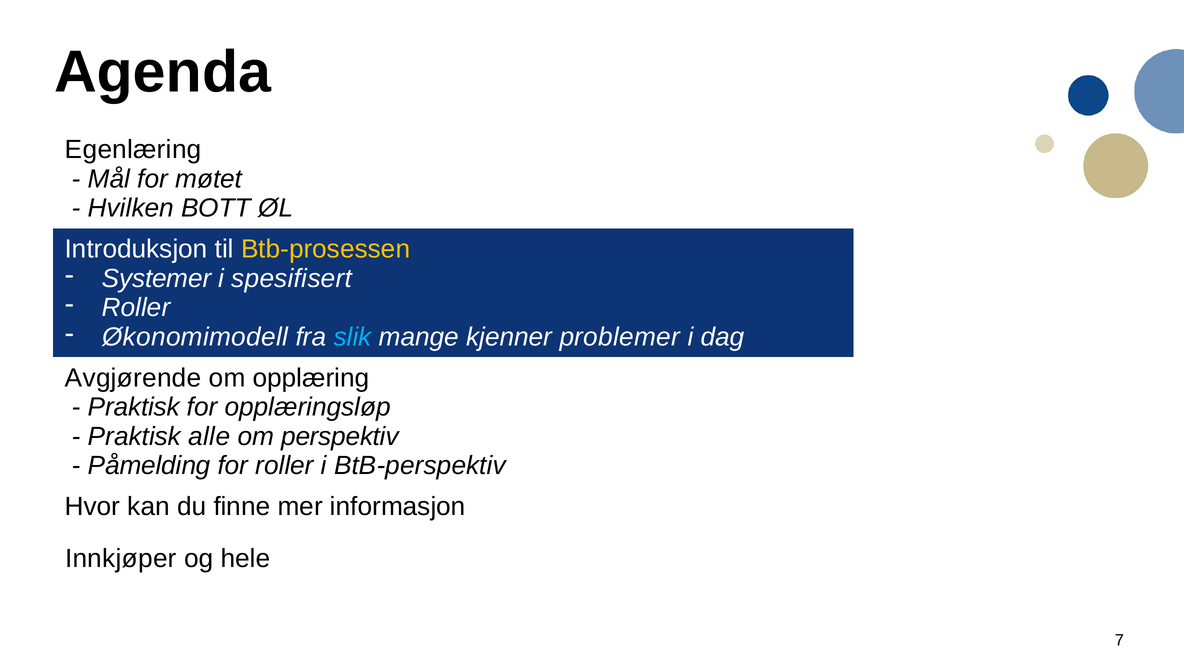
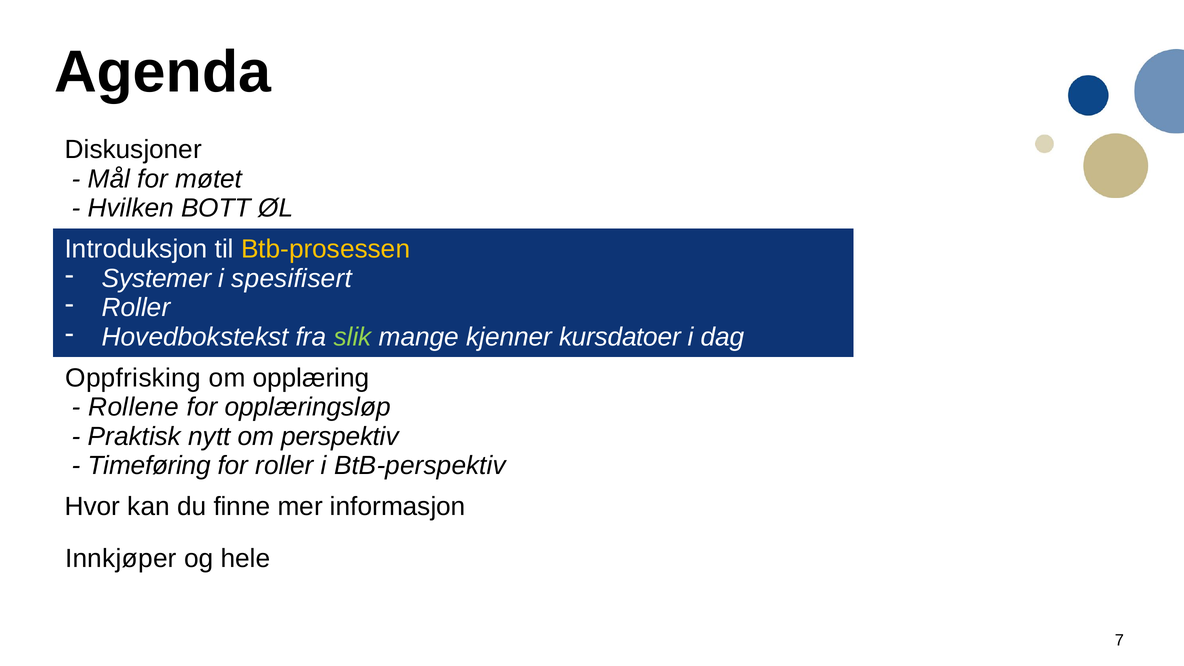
Egenlæring: Egenlæring -> Diskusjoner (133, 150)
Økonomimodell: Økonomimodell -> Hovedbokstekst (195, 337)
slik colour: light blue -> light green (353, 337)
problemer: problemer -> kursdatoer (620, 337)
Avgjørende: Avgjørende -> Oppfrisking (133, 378)
Praktisk: Praktisk -> Rollene (134, 407)
alle: alle -> nytt (209, 436)
Påmelding: Påmelding -> Timeføring (149, 466)
